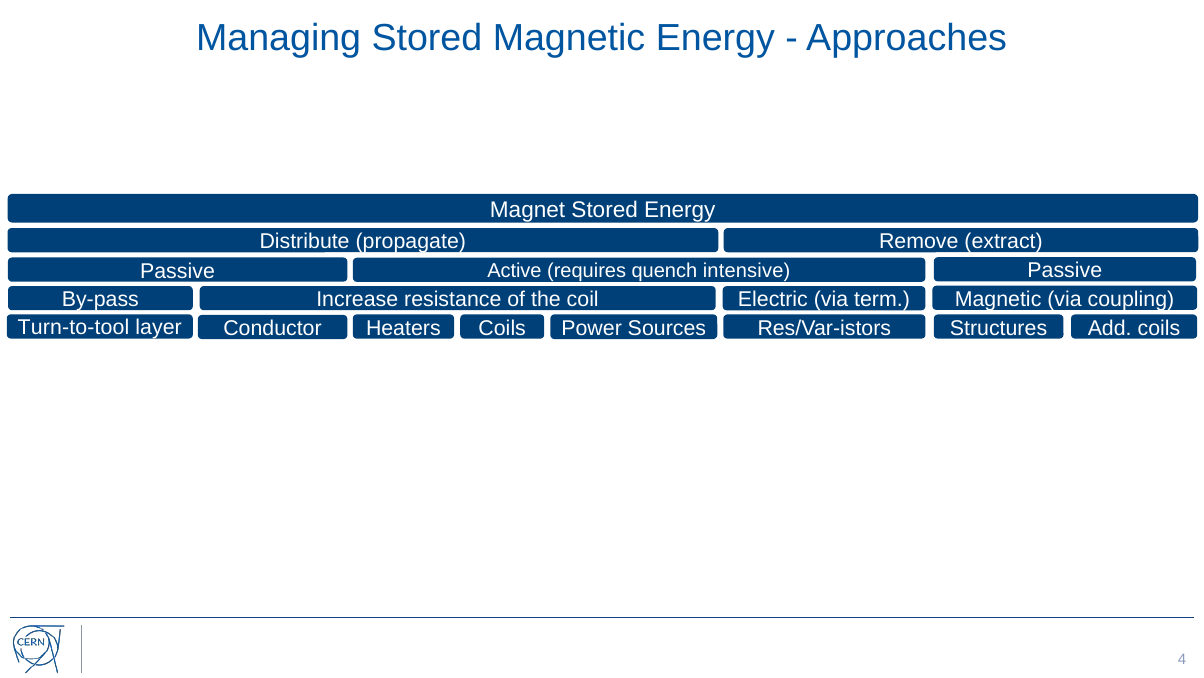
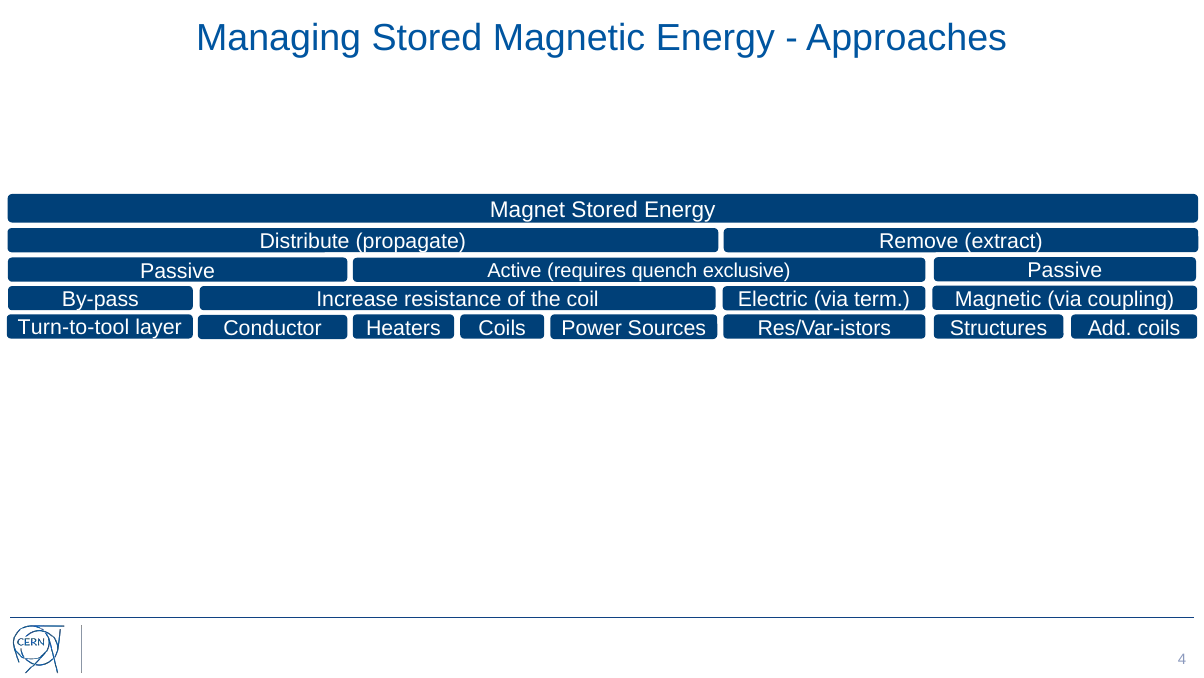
intensive: intensive -> exclusive (747, 271)
